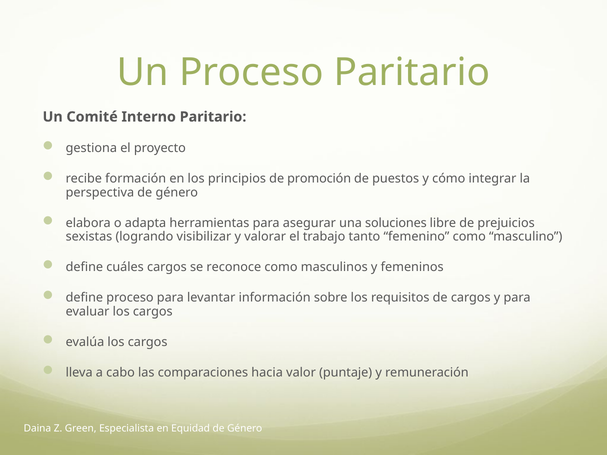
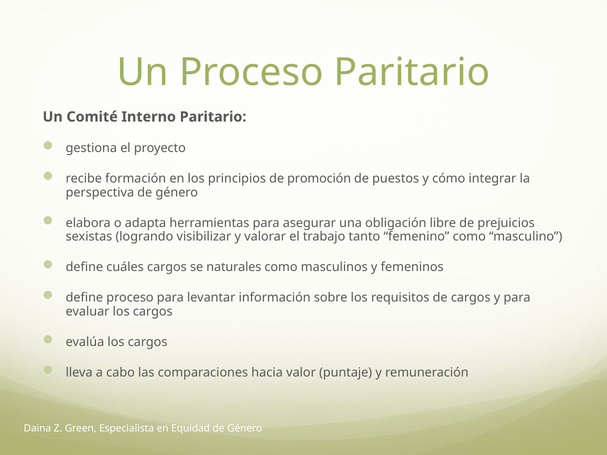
soluciones: soluciones -> obligación (396, 223)
reconoce: reconoce -> naturales (234, 267)
